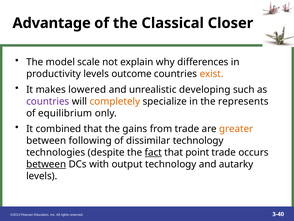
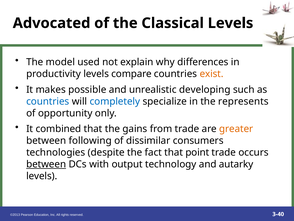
Advantage: Advantage -> Advocated (52, 23)
Classical Closer: Closer -> Levels (231, 23)
scale: scale -> used (89, 62)
outcome: outcome -> compare (132, 74)
lowered: lowered -> possible (87, 89)
countries colour: purple -> blue (48, 101)
completely colour: orange -> blue (115, 101)
equilibrium: equilibrium -> opportunity (65, 113)
dissimilar technology: technology -> consumers (198, 140)
fact underline: present -> none (153, 152)
